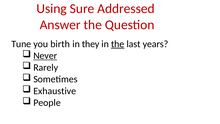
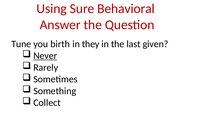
Addressed: Addressed -> Behavioral (126, 9)
the underline: present -> none (118, 44)
years: years -> given (155, 44)
Exhaustive: Exhaustive -> Something (55, 91)
People: People -> Collect (47, 103)
